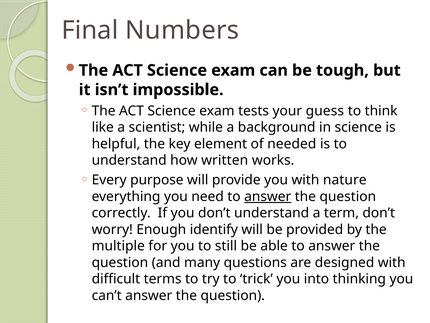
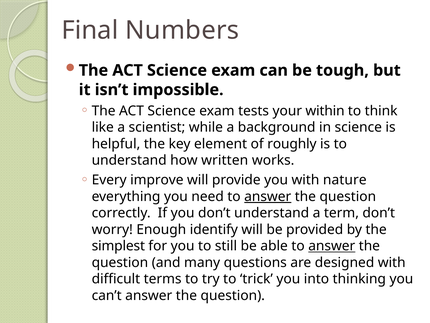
guess: guess -> within (325, 111)
needed: needed -> roughly (292, 144)
purpose: purpose -> improve (157, 180)
multiple: multiple -> simplest (118, 246)
answer underline: none -> present (332, 246)
